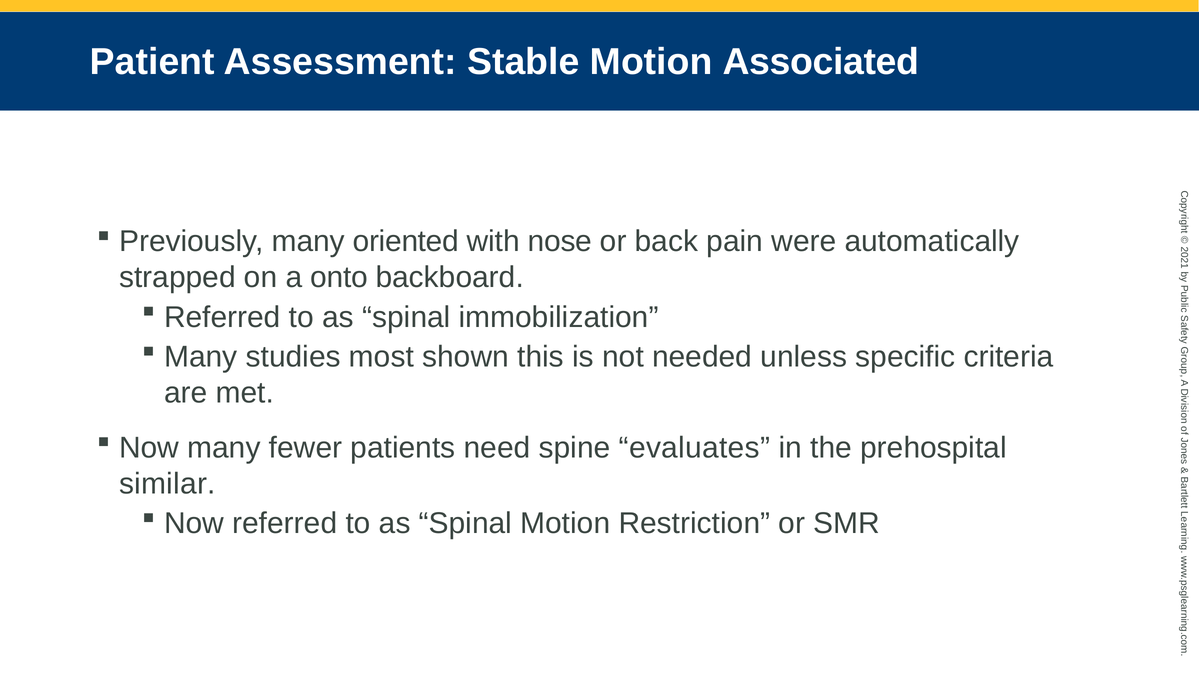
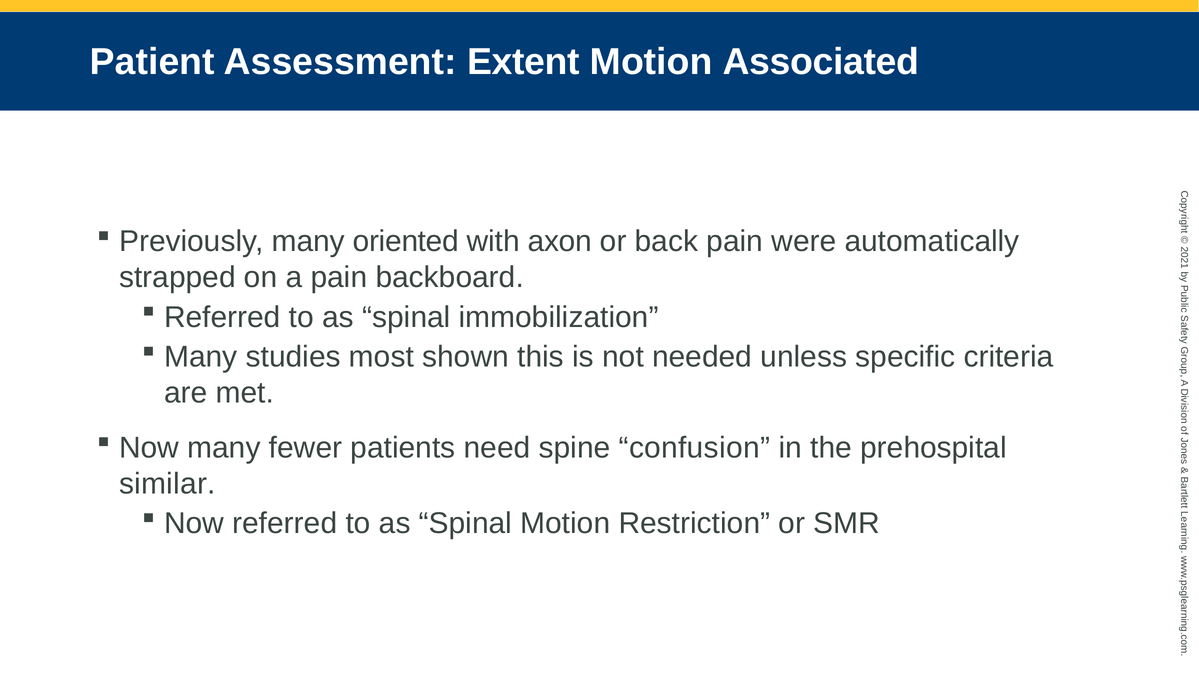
Stable: Stable -> Extent (524, 62)
nose: nose -> axon (560, 241)
a onto: onto -> pain (339, 277)
evaluates: evaluates -> confusion (694, 447)
